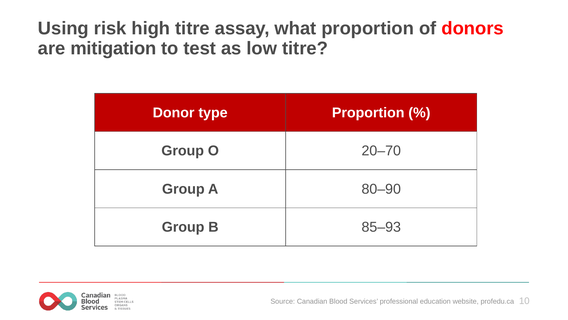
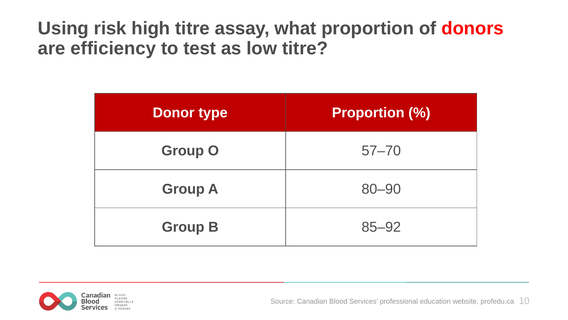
mitigation: mitigation -> efficiency (113, 48)
20–70: 20–70 -> 57–70 (381, 151)
85–93: 85–93 -> 85–92 (381, 227)
